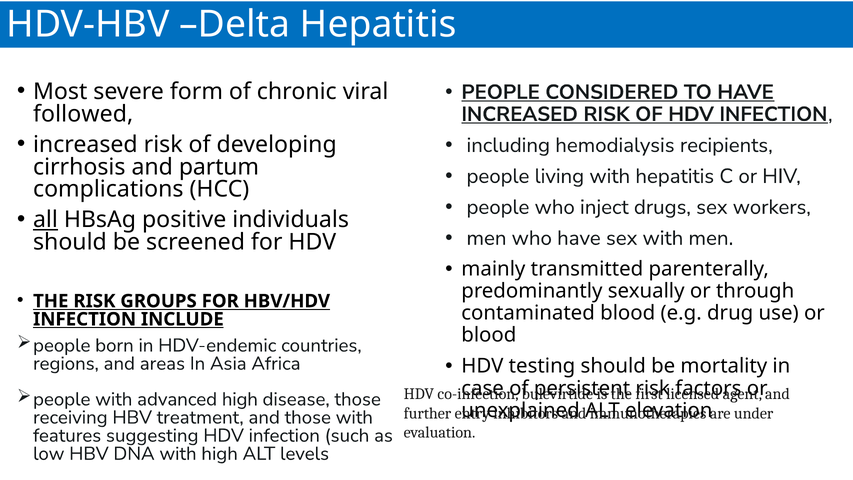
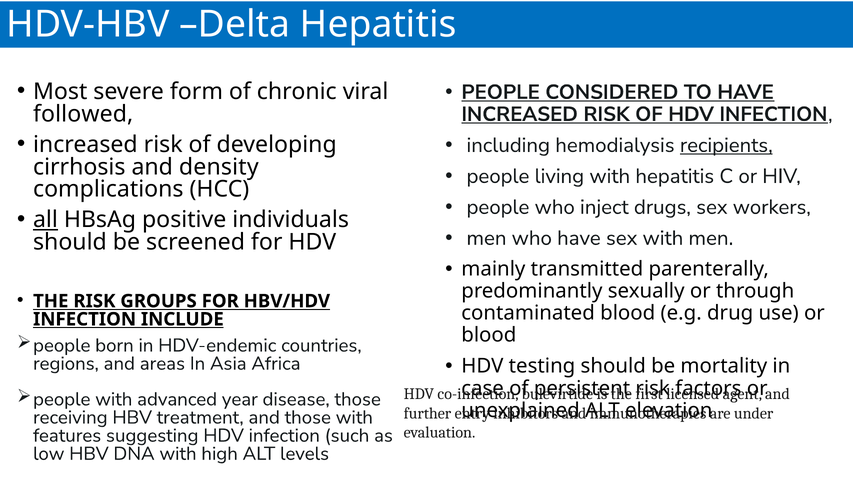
recipients underline: none -> present (726, 145)
partum: partum -> density (219, 167)
advanced high: high -> year (240, 399)
